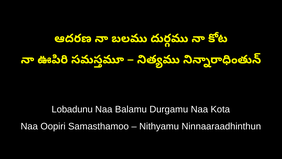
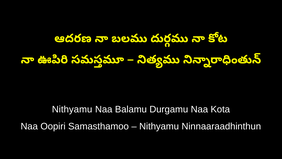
Lobadunu: Lobadunu -> Nithyamu (72, 109)
